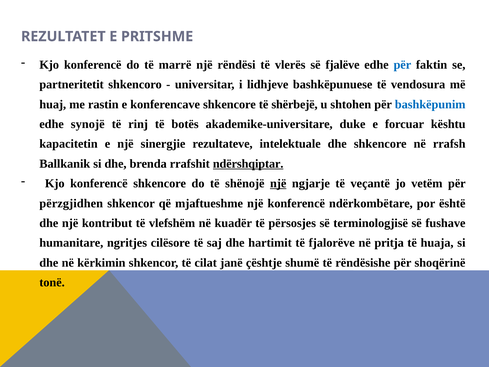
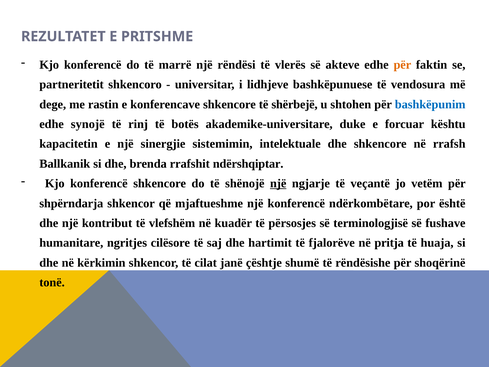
fjalëve: fjalëve -> akteve (343, 65)
për colour: blue -> orange (402, 65)
huaj: huaj -> dege (53, 104)
rezultateve: rezultateve -> sistemimin (223, 144)
ndërshqiptar underline: present -> none (248, 164)
përzgjidhen: përzgjidhen -> shpërndarja (71, 203)
